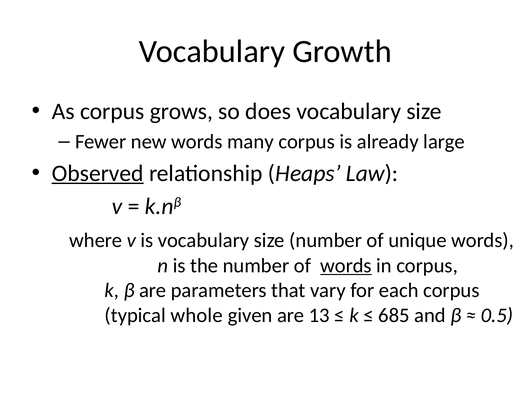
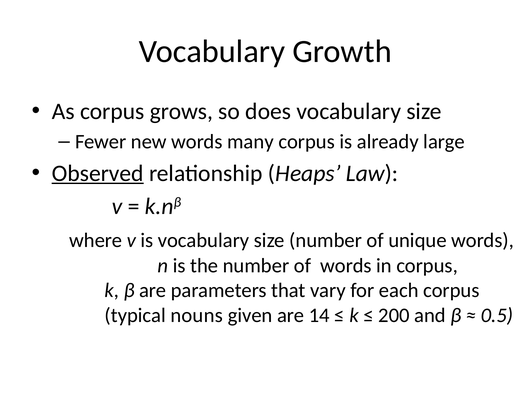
words underline: present -> none (346, 266)
whole: whole -> nouns (197, 315)
13: 13 -> 14 (319, 315)
685: 685 -> 200 (394, 315)
